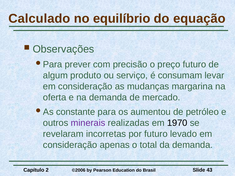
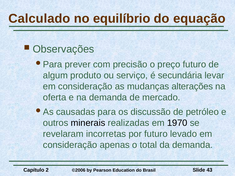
consumam: consumam -> secundária (180, 76)
margarina: margarina -> alterações (192, 87)
constante: constante -> causadas (76, 112)
aumentou: aumentou -> discussão (151, 112)
minerais colour: purple -> black (88, 123)
